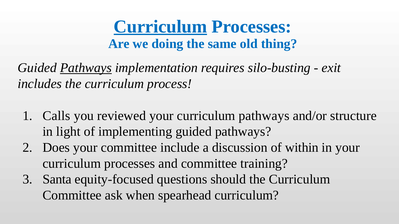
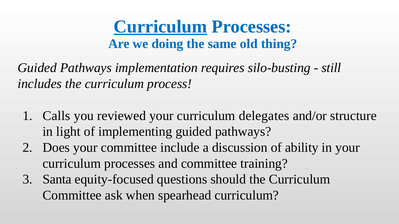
Pathways underline: present -> none (86, 68)
exit: exit -> still (331, 68)
curriculum pathways: pathways -> delegates (264, 116)
within: within -> ability (302, 148)
